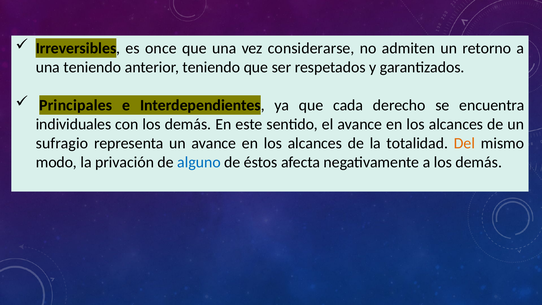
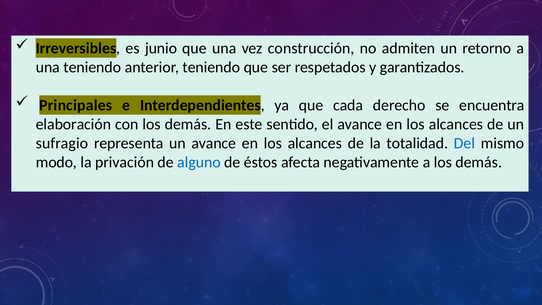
once: once -> junio (161, 48)
considerarse: considerarse -> construcción (311, 48)
individuales: individuales -> elaboración (73, 124)
Del colour: orange -> blue (464, 143)
